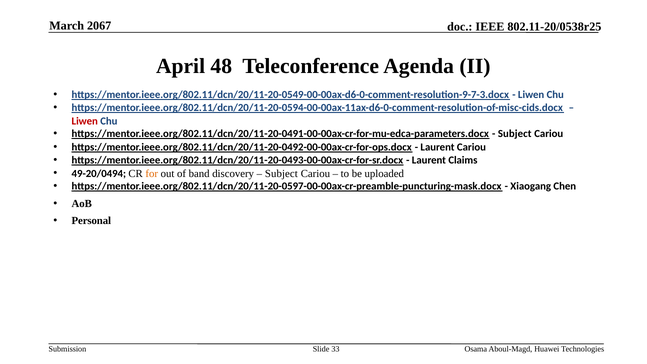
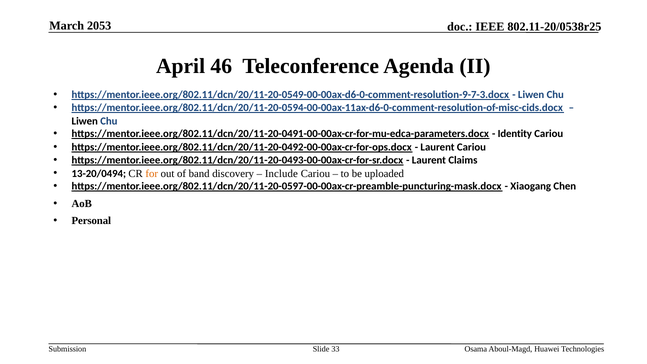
2067: 2067 -> 2053 (99, 26)
48: 48 -> 46 (221, 66)
Liwen colour: red -> black (85, 121)
Subject: Subject -> Identity (515, 134)
49-20/0494: 49-20/0494 -> 13-20/0494 (99, 173)
Subject: Subject -> Include (281, 173)
